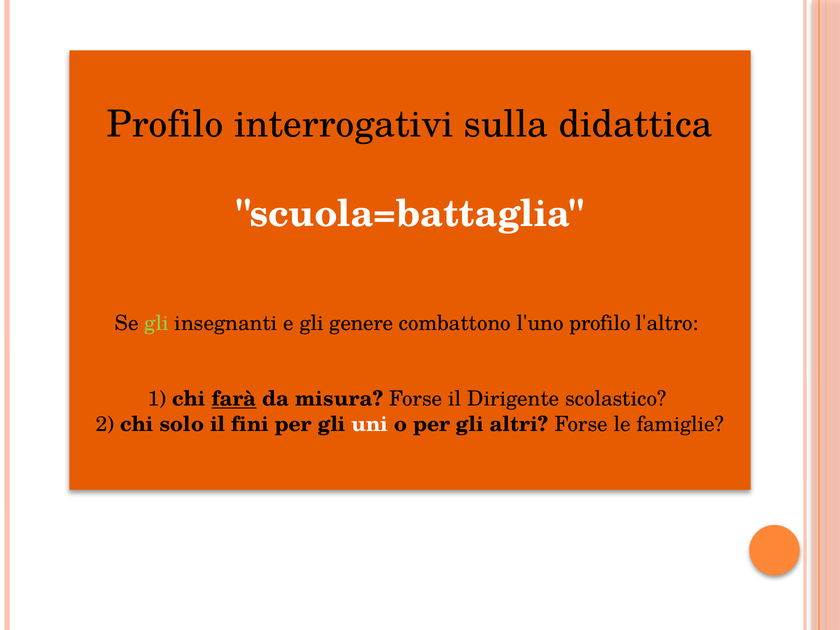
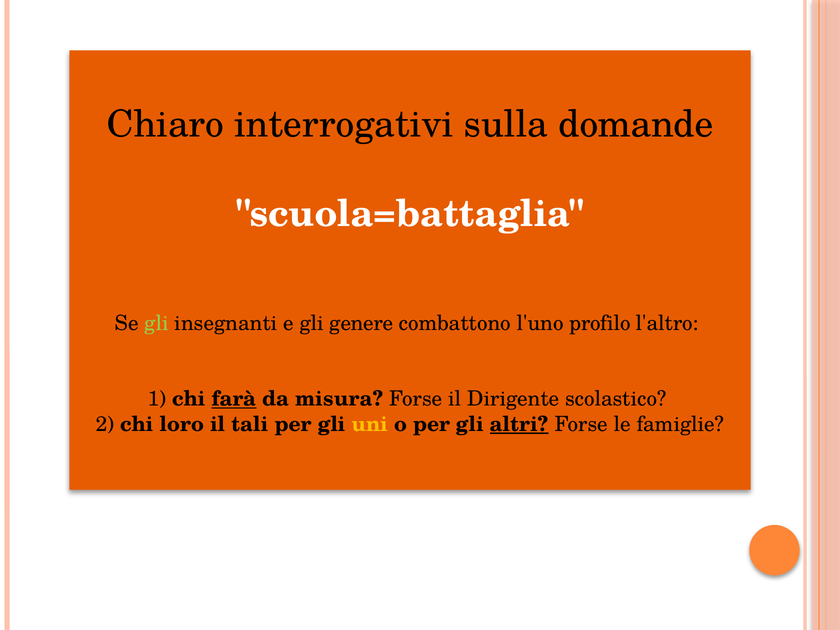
Profilo: Profilo -> Chiaro (165, 124)
didattica: didattica -> domande (636, 124)
solo: solo -> loro (182, 424)
fini: fini -> tali (250, 424)
uni colour: white -> yellow (370, 424)
altri underline: none -> present (519, 424)
